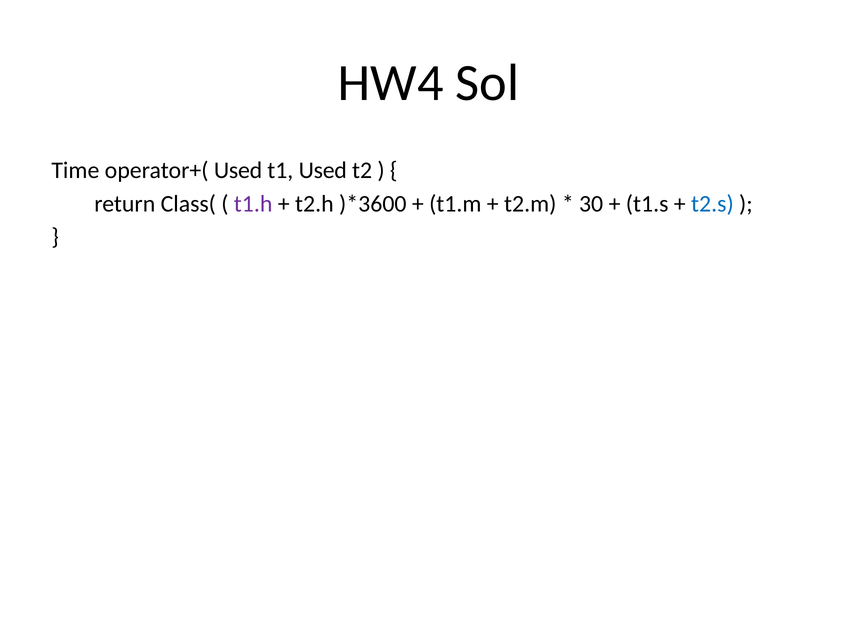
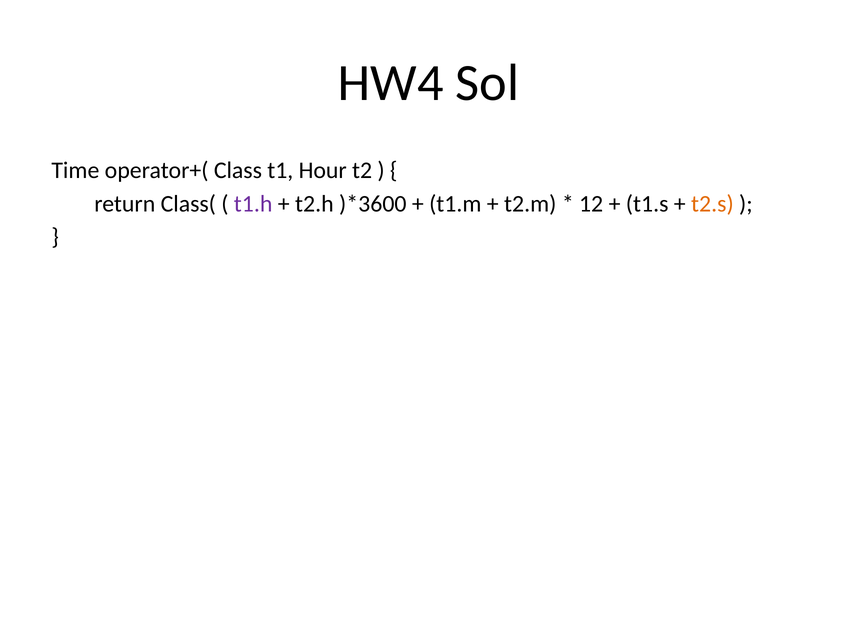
operator+( Used: Used -> Class (238, 170)
t1 Used: Used -> Hour (323, 170)
30: 30 -> 12 (591, 204)
t2.s colour: blue -> orange (712, 204)
